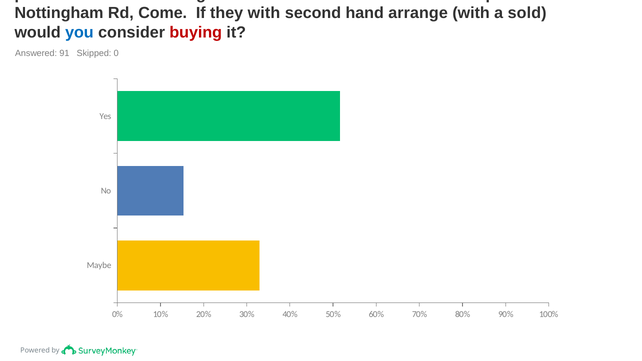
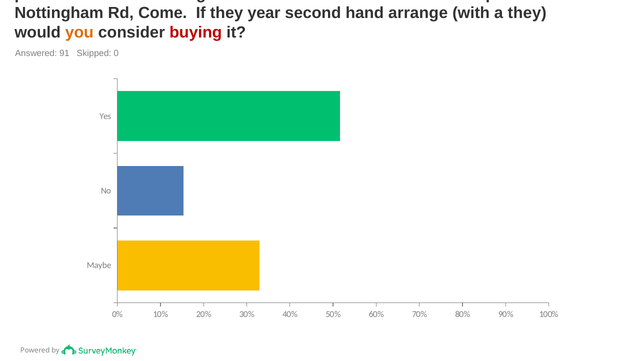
they with: with -> year (264, 13)
a sold: sold -> they (527, 13)
you colour: blue -> orange (79, 32)
